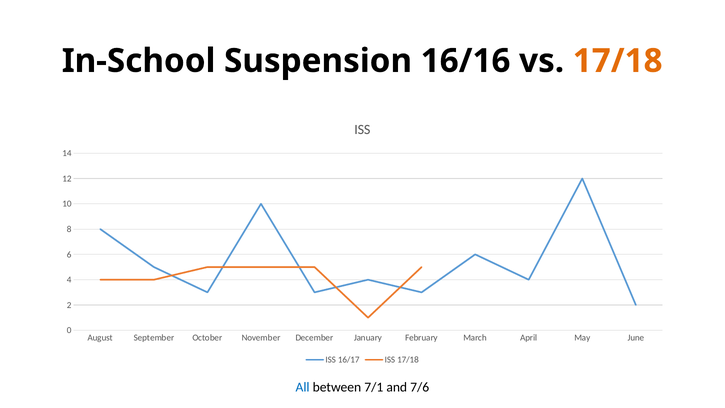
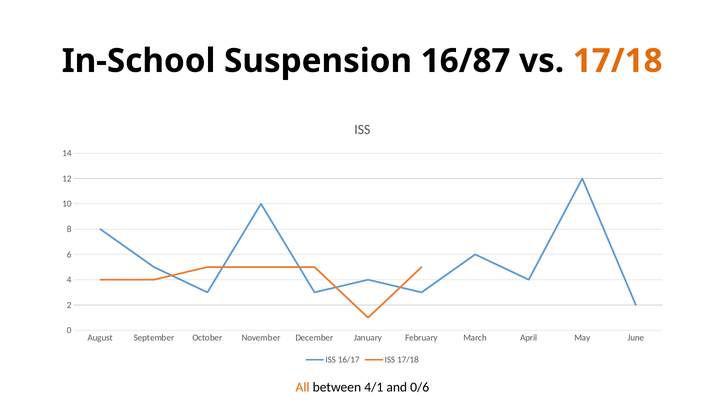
16/16: 16/16 -> 16/87 (466, 61)
All colour: blue -> orange (303, 387)
7/1: 7/1 -> 4/1 (374, 387)
7/6: 7/6 -> 0/6 (420, 387)
